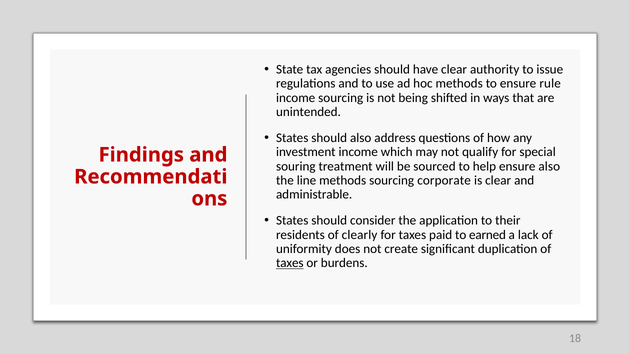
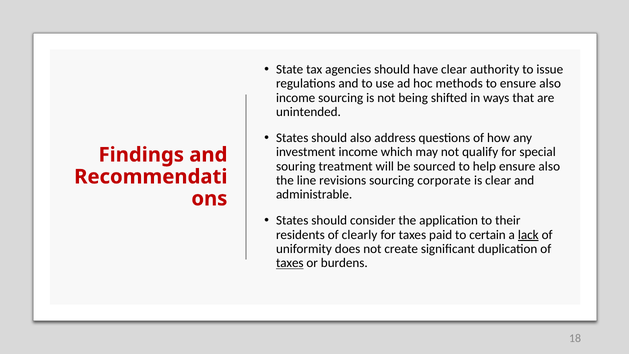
to ensure rule: rule -> also (550, 84)
line methods: methods -> revisions (343, 180)
earned: earned -> certain (488, 235)
lack underline: none -> present (528, 235)
